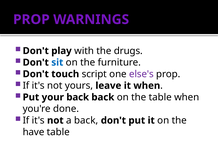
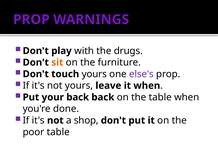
sit colour: blue -> orange (57, 63)
touch script: script -> yours (94, 74)
a back: back -> shop (86, 121)
have: have -> poor (33, 132)
